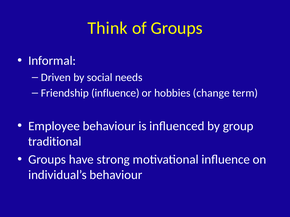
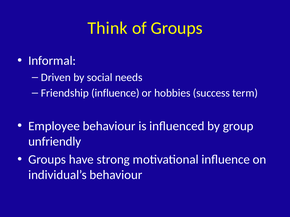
change: change -> success (211, 93)
traditional: traditional -> unfriendly (55, 142)
